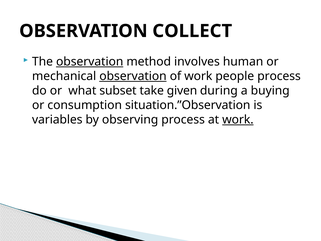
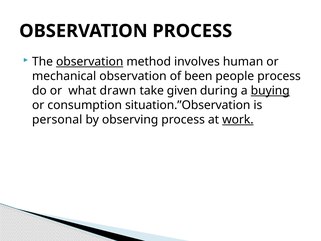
OBSERVATION COLLECT: COLLECT -> PROCESS (192, 31)
observation underline: present -> none (133, 76)
of work: work -> been (198, 76)
subset: subset -> drawn (118, 91)
buying underline: none -> present (270, 91)
variables: variables -> personal (57, 119)
